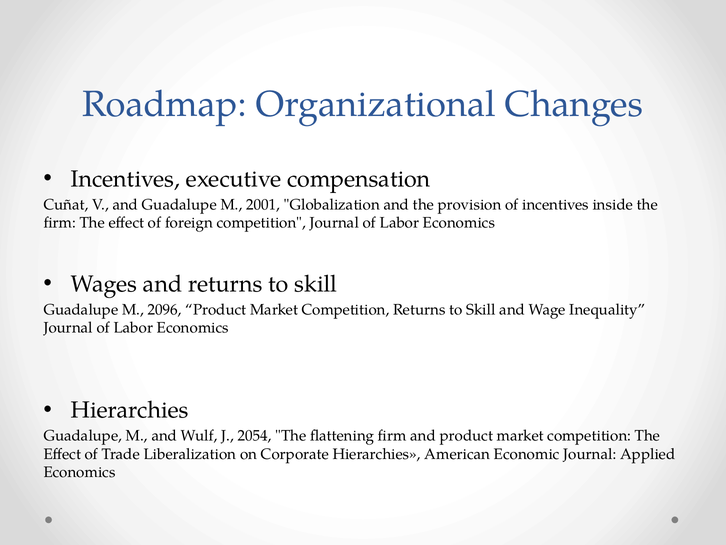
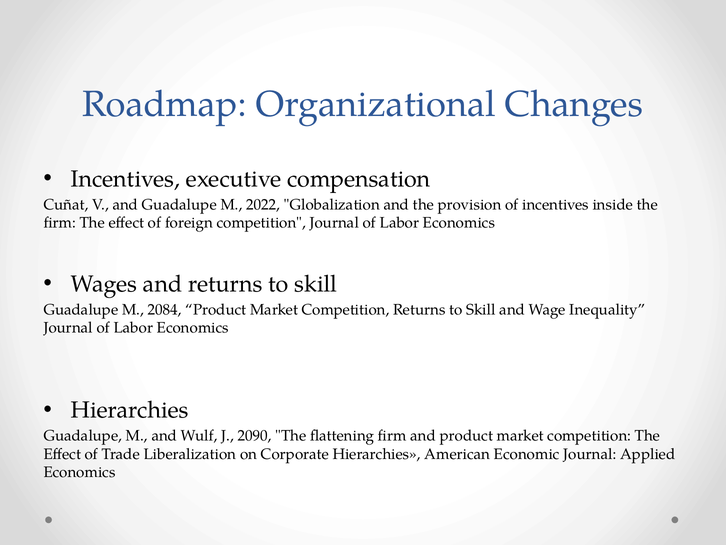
2001: 2001 -> 2022 (263, 204)
2096: 2096 -> 2084 (165, 309)
2054: 2054 -> 2090 (255, 435)
